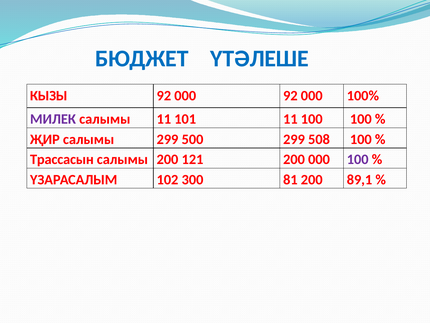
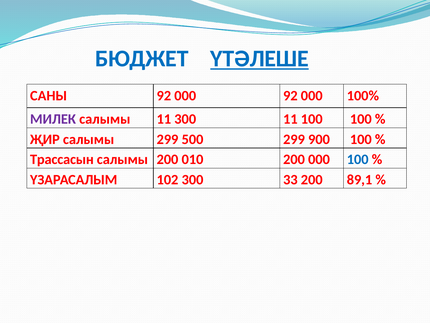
ҮТӘЛЕШЕ underline: none -> present (260, 59)
КЫЗЫ: КЫЗЫ -> САНЫ (49, 95)
11 101: 101 -> 300 (185, 119)
508: 508 -> 900 (319, 139)
121: 121 -> 010 (192, 159)
100 colour: purple -> blue (358, 159)
81: 81 -> 33 (290, 179)
